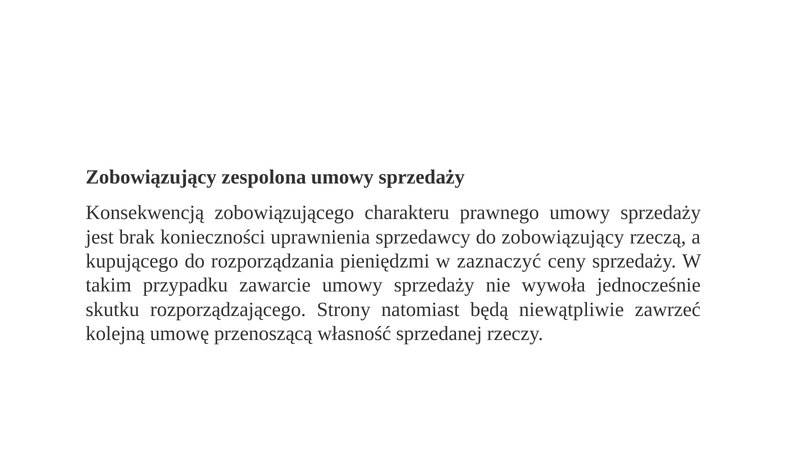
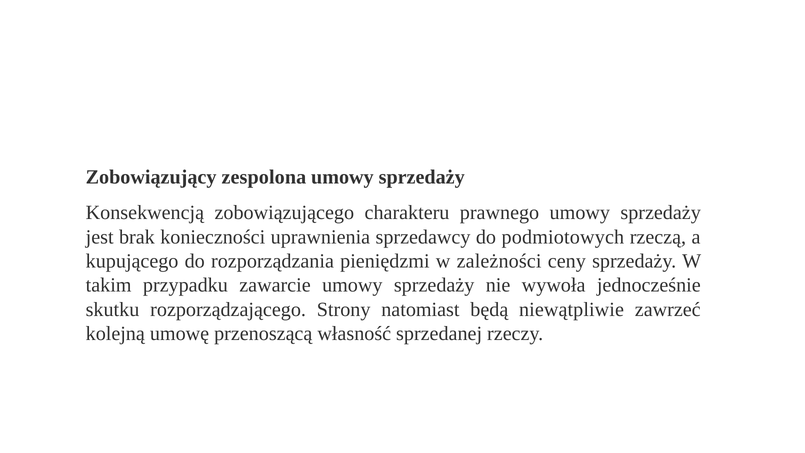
do zobowiązujący: zobowiązujący -> podmiotowych (563, 237)
zaznaczyć: zaznaczyć -> zależności (499, 261)
